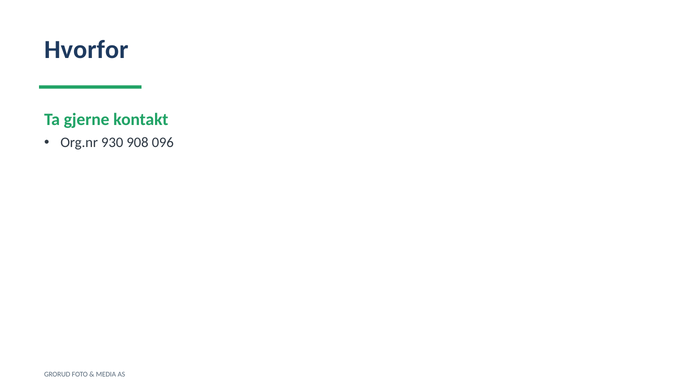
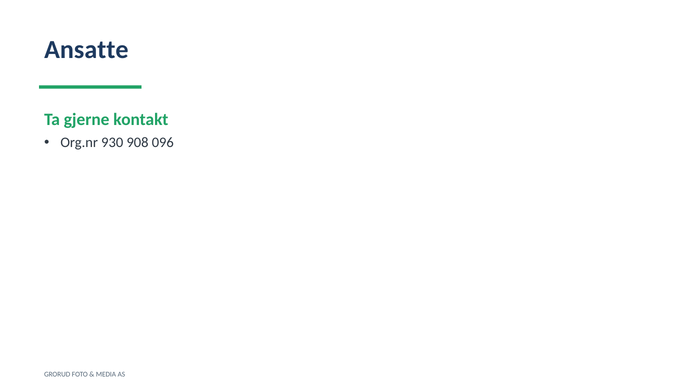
Hvorfor: Hvorfor -> Ansatte (86, 50)
